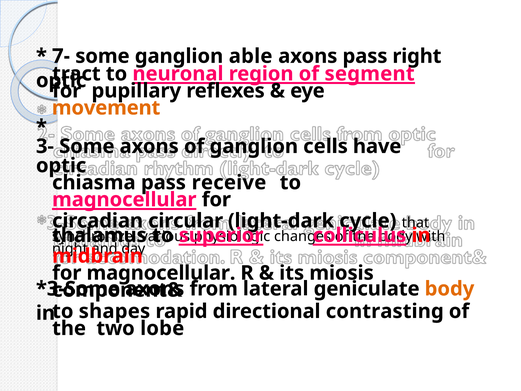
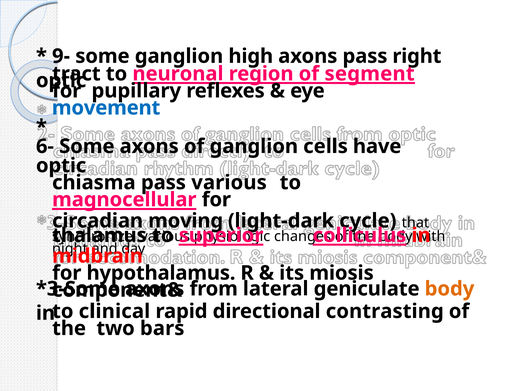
7-: 7- -> 9- (61, 56)
able: able -> high (251, 56)
movement colour: orange -> blue (106, 108)
3-: 3- -> 6- (45, 146)
pass receive: receive -> various (229, 182)
circular: circular -> moving (186, 221)
for magnocellular: magnocellular -> hypothalamus (161, 273)
shapes: shapes -> clinical (114, 311)
lobe: lobe -> bars (162, 328)
